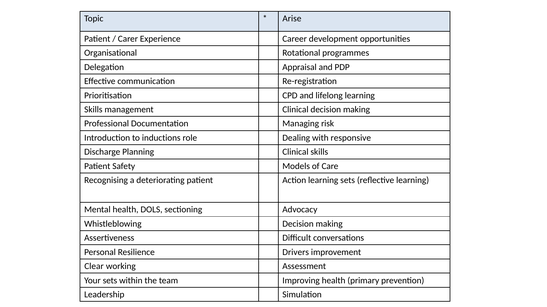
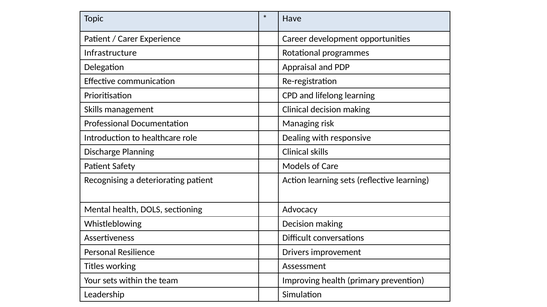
Arise: Arise -> Have (292, 19)
Organisational: Organisational -> Infrastructure (110, 53)
inductions: inductions -> healthcare (161, 138)
Clear: Clear -> Titles (94, 267)
